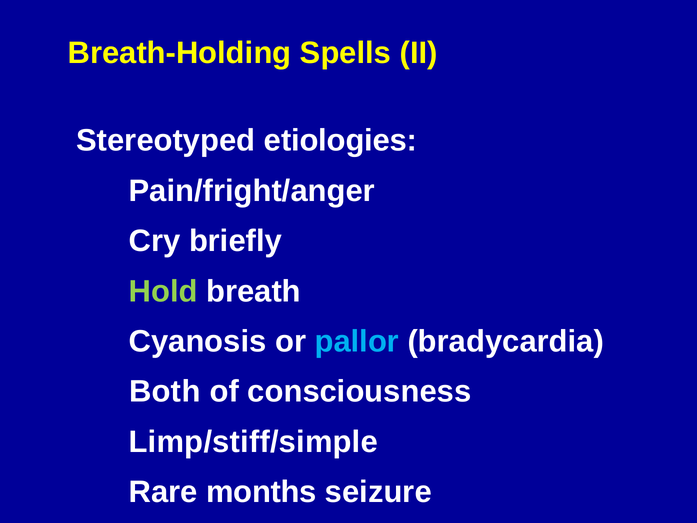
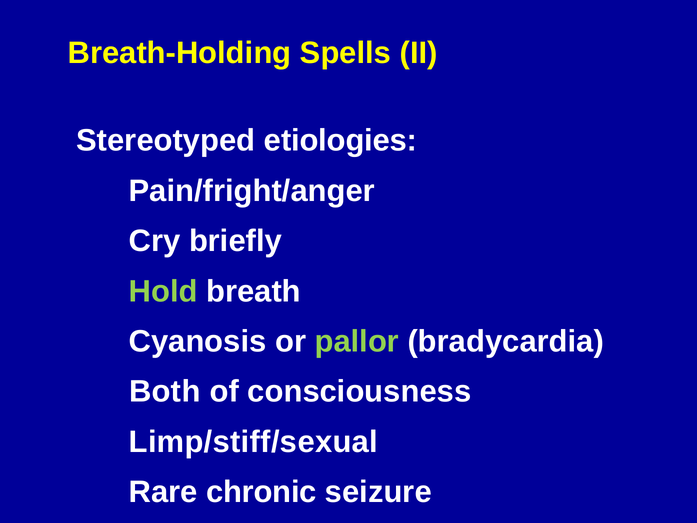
pallor colour: light blue -> light green (357, 341)
Limp/stiff/simple: Limp/stiff/simple -> Limp/stiff/sexual (253, 442)
months: months -> chronic (261, 492)
